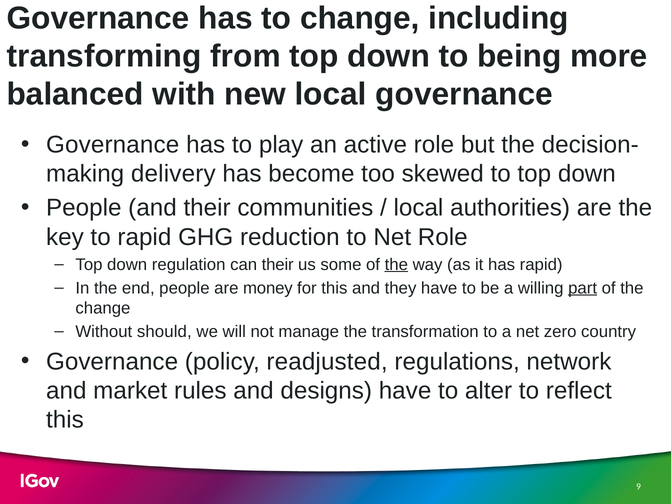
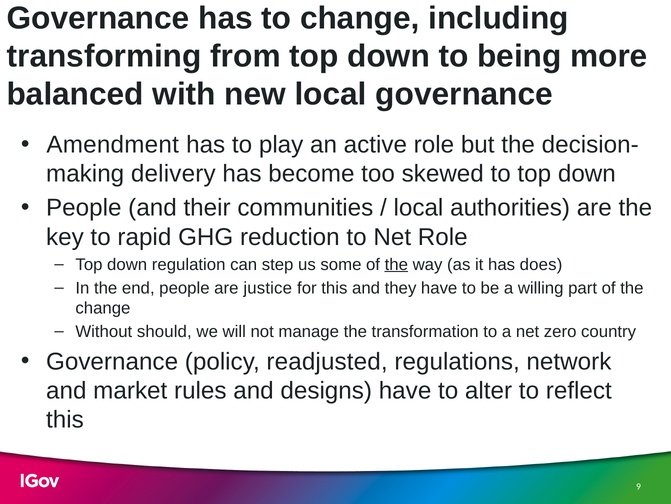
Governance: Governance -> Amendment (113, 145)
can their: their -> step (278, 264)
has rapid: rapid -> does (541, 264)
money: money -> justice (268, 288)
part underline: present -> none (583, 288)
